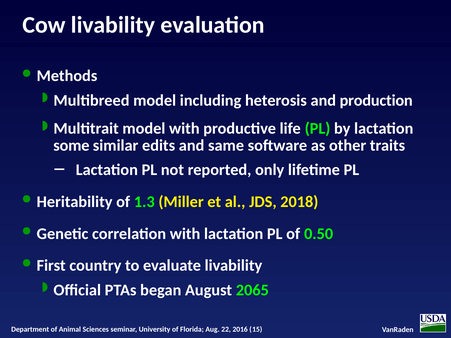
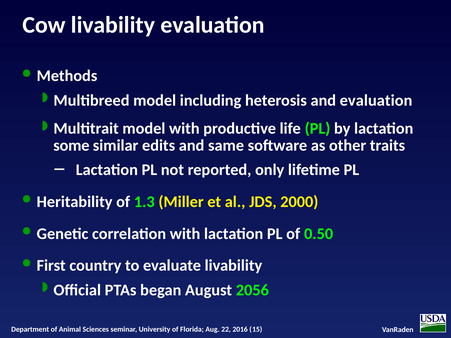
and production: production -> evaluation (376, 100)
2018: 2018 -> 2000 (299, 202)
2065: 2065 -> 2056 (252, 290)
